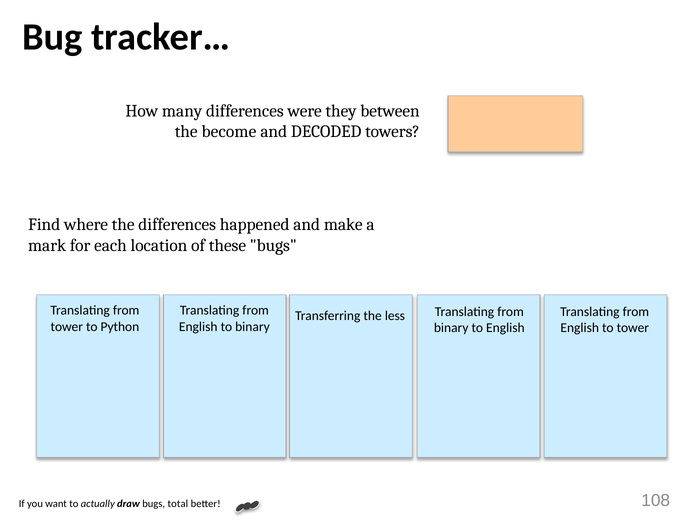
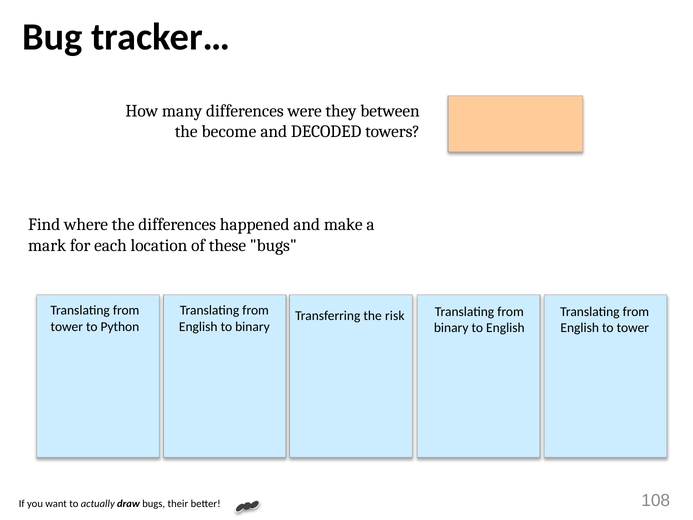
less: less -> risk (395, 316)
total: total -> their (178, 503)
